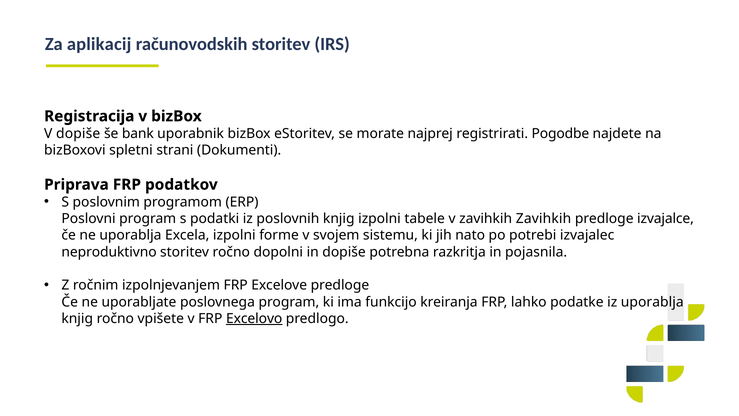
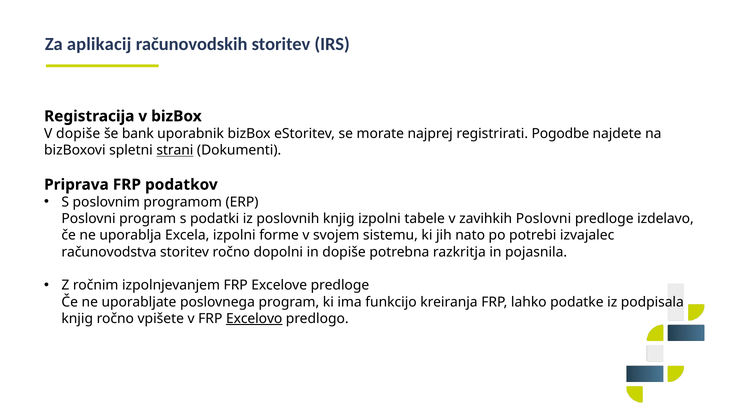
strani underline: none -> present (175, 150)
zavihkih Zavihkih: Zavihkih -> Poslovni (544, 219)
izvajalce: izvajalce -> izdelavo (665, 219)
neproduktivno: neproduktivno -> računovodstva (109, 252)
iz uporablja: uporablja -> podpisala (652, 302)
